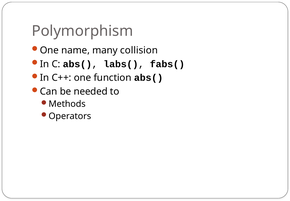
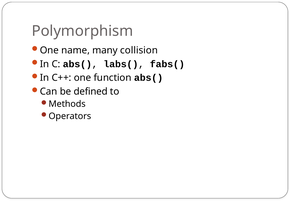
needed: needed -> defined (91, 91)
